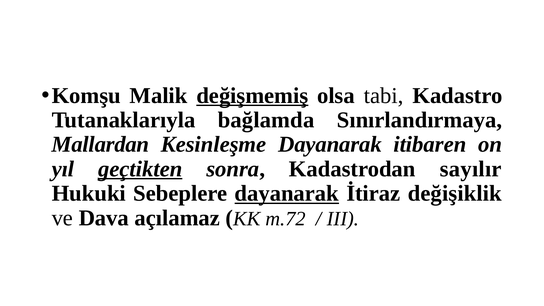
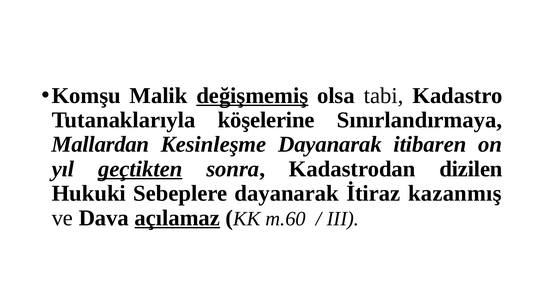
bağlamda: bağlamda -> köşelerine (266, 120)
sayılır: sayılır -> dizilen (471, 169)
dayanarak underline: present -> none (287, 193)
değişiklik: değişiklik -> kazanmış (455, 193)
açılamaz underline: none -> present (177, 218)
m.72: m.72 -> m.60 (286, 219)
